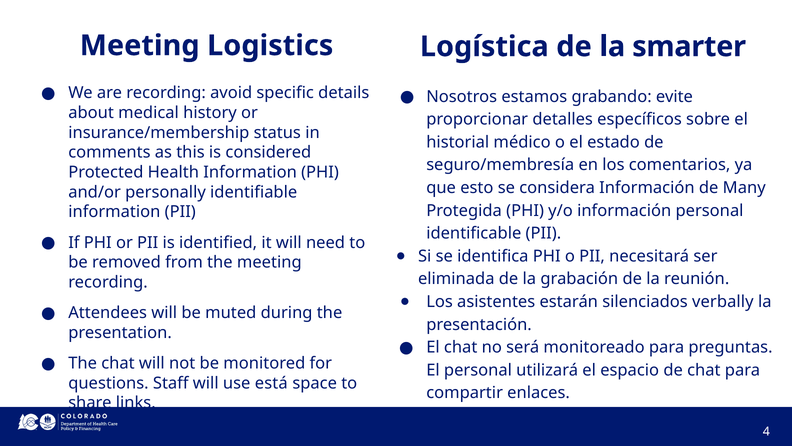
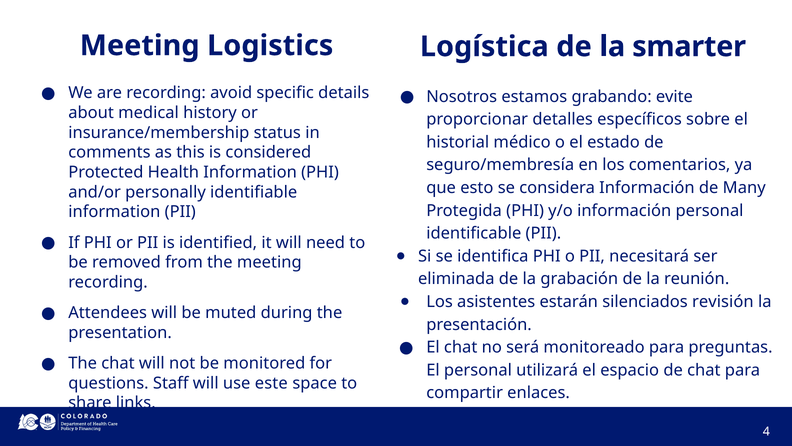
verbally: verbally -> revisión (723, 301)
está: está -> este (271, 383)
